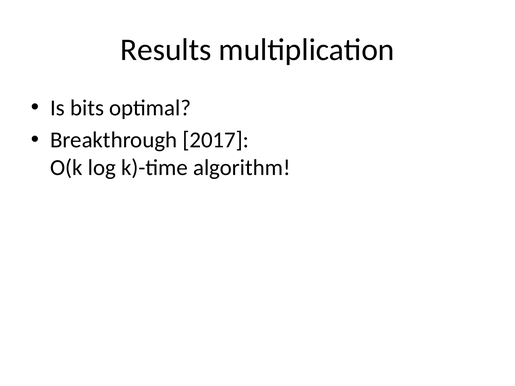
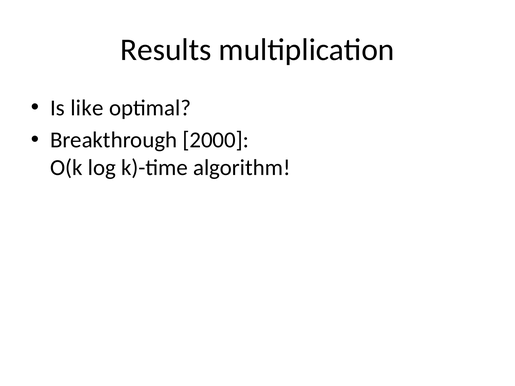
bits: bits -> like (87, 108)
2017: 2017 -> 2000 (216, 140)
